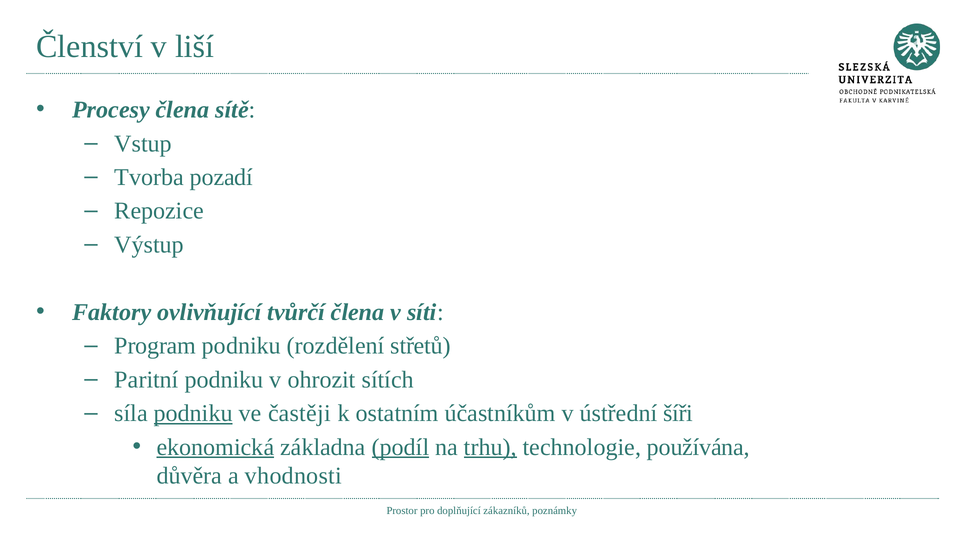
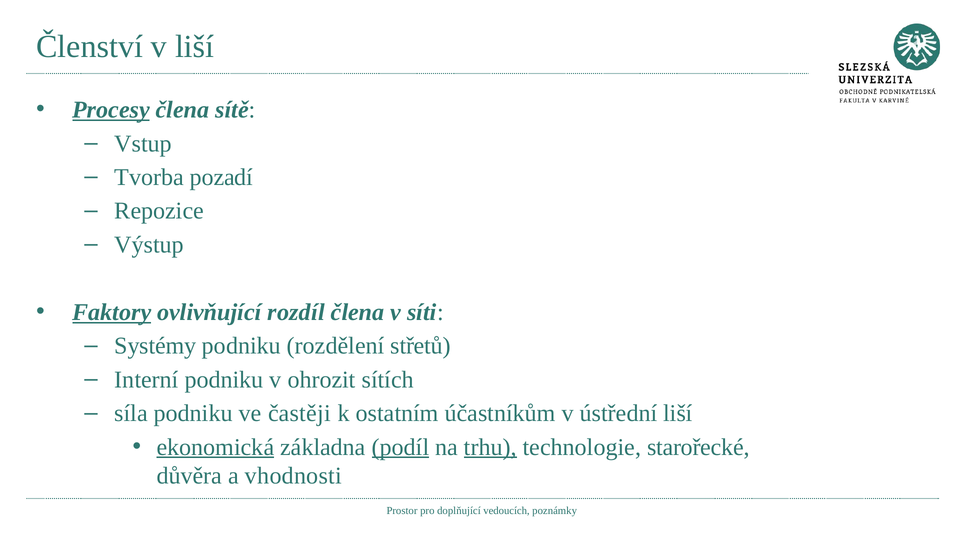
Procesy underline: none -> present (111, 110)
Faktory underline: none -> present (112, 312)
tvůrčí: tvůrčí -> rozdíl (296, 312)
Program: Program -> Systémy (155, 346)
Paritní: Paritní -> Interní (147, 380)
podniku underline: present -> none (193, 414)
ústřední šíři: šíři -> liší (678, 414)
používána: používána -> starořecké (698, 447)
zákazníků: zákazníků -> vedoucích (506, 511)
